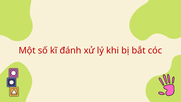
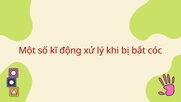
đánh: đánh -> động (71, 50)
